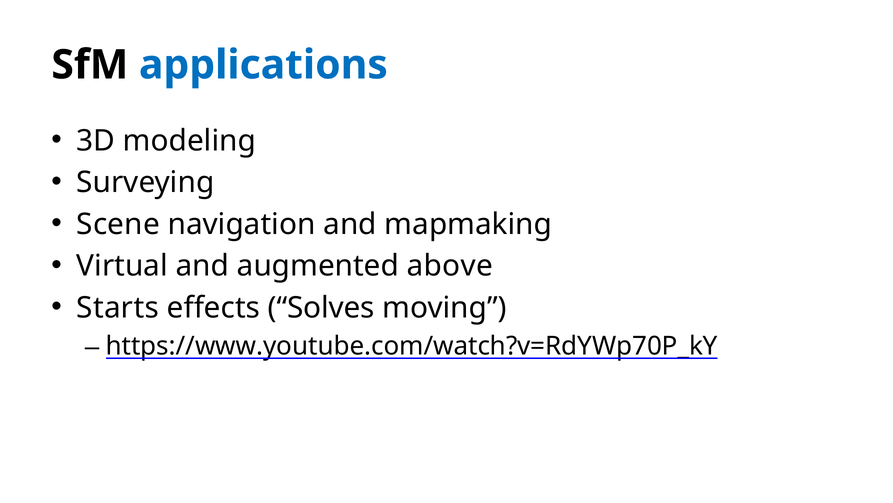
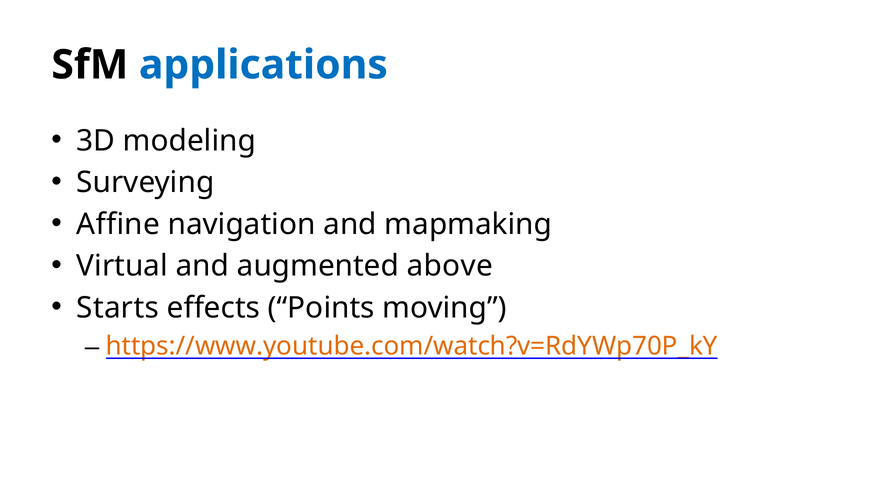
Scene: Scene -> Affine (118, 224)
Solves: Solves -> Points (321, 307)
https://www.youtube.com/watch?v=RdYWp70P_kY colour: black -> orange (412, 346)
